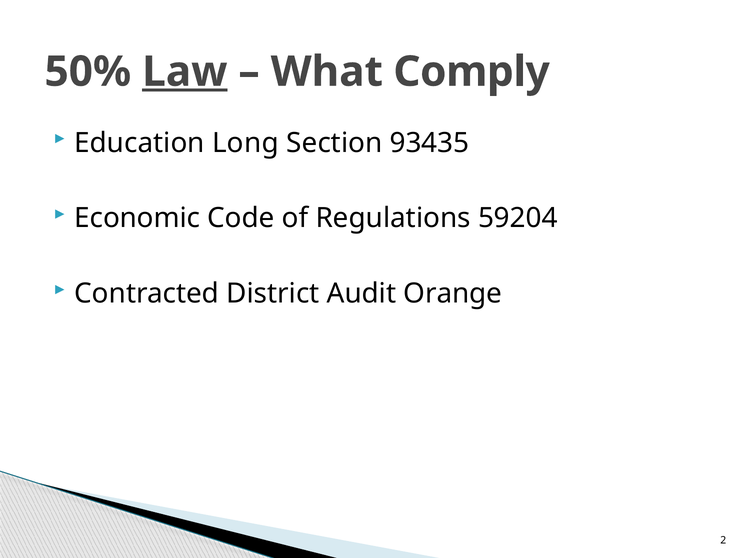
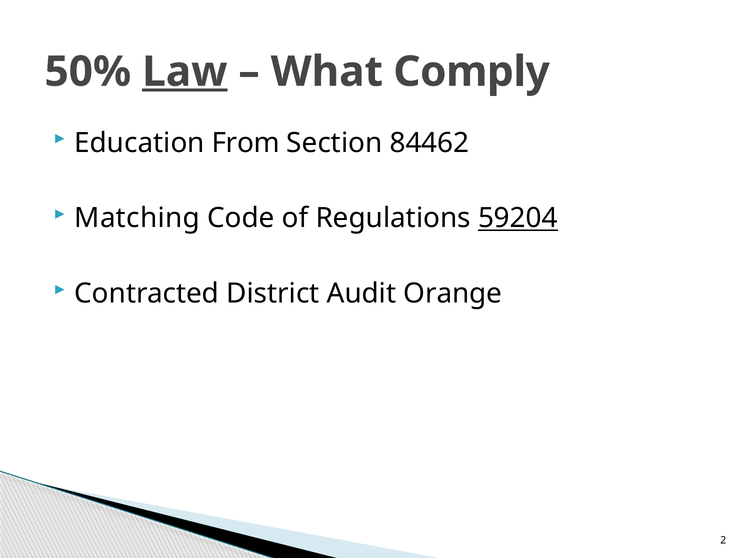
Long: Long -> From (246, 143)
93435: 93435 -> 84462 (429, 143)
Economic: Economic -> Matching (137, 218)
59204 underline: none -> present (518, 218)
